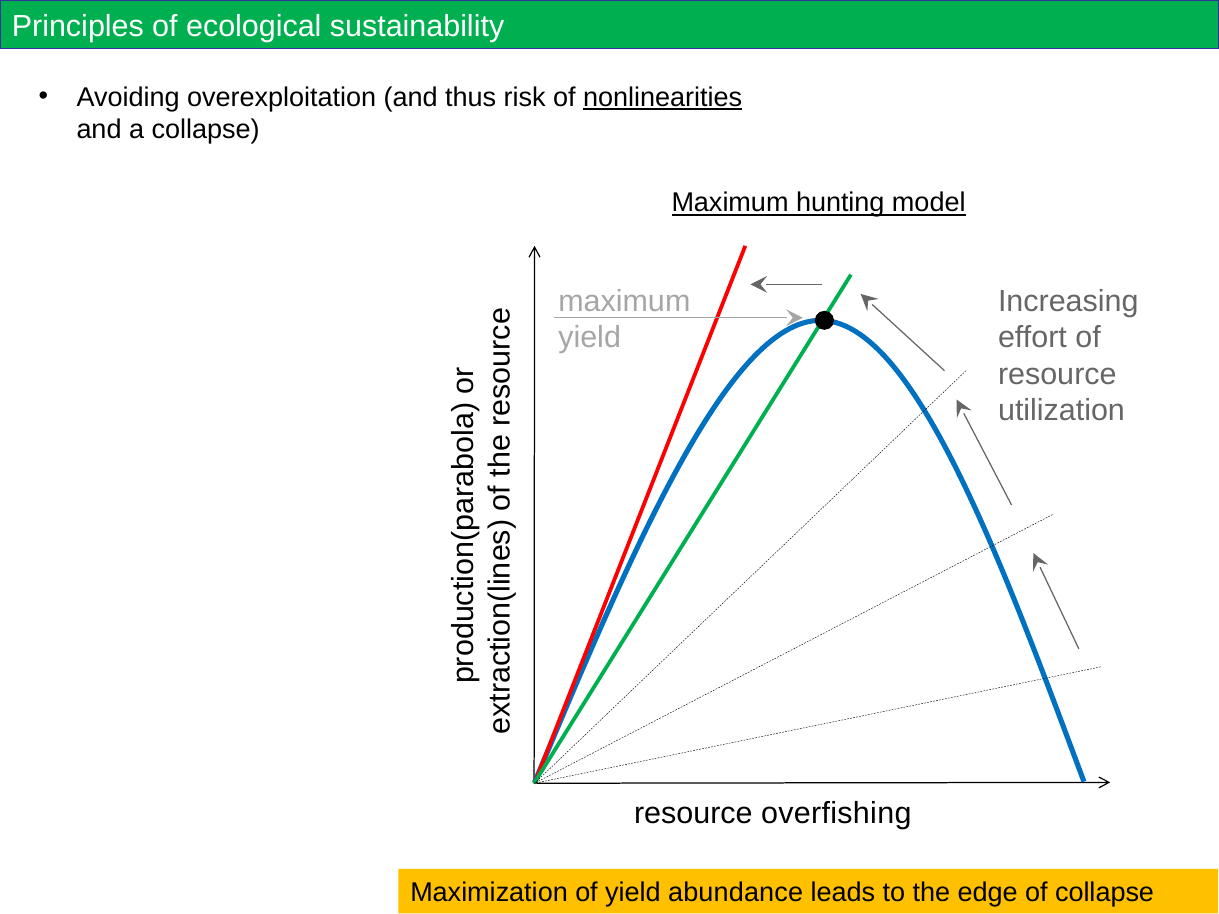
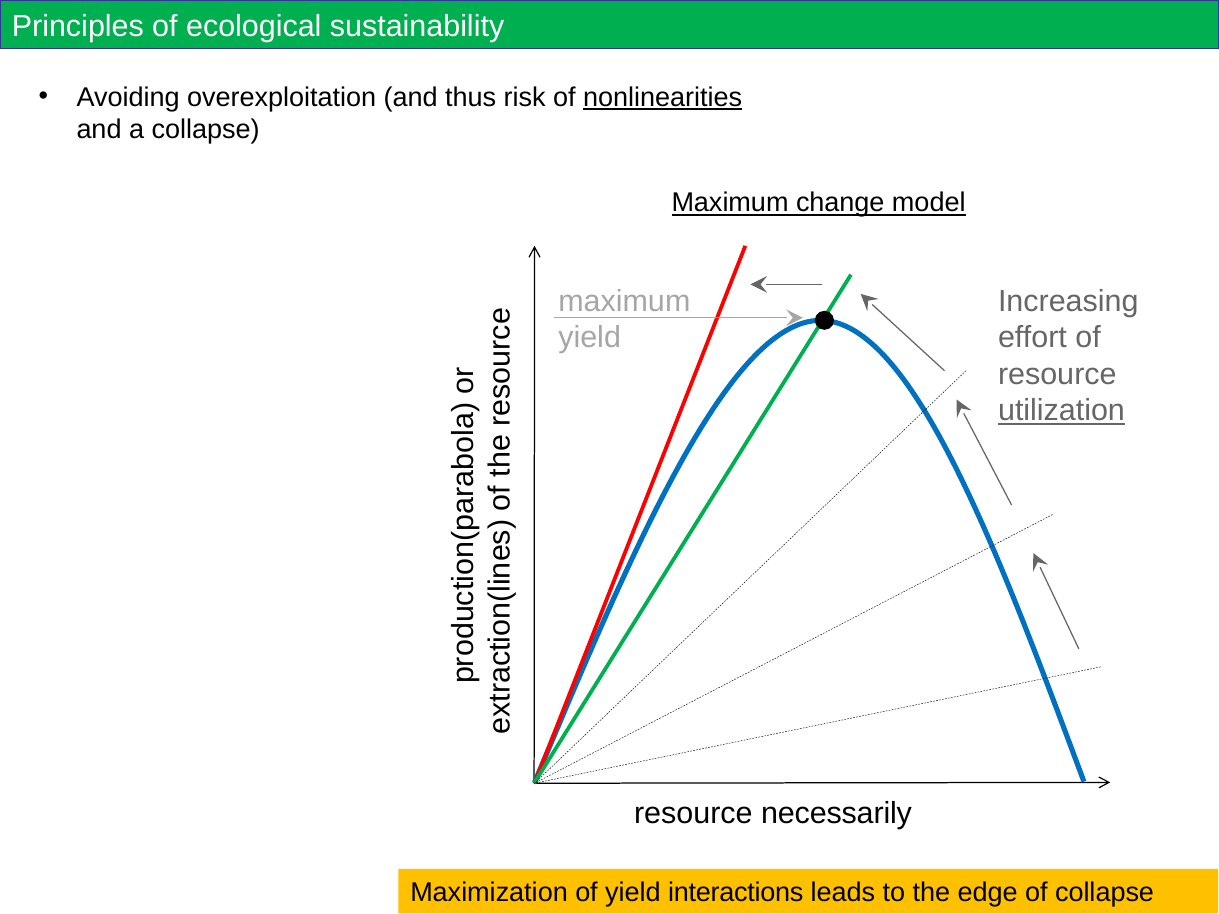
hunting: hunting -> change (840, 203)
utilization underline: none -> present (1062, 411)
overfishing: overfishing -> necessarily (837, 814)
abundance: abundance -> interactions (736, 893)
